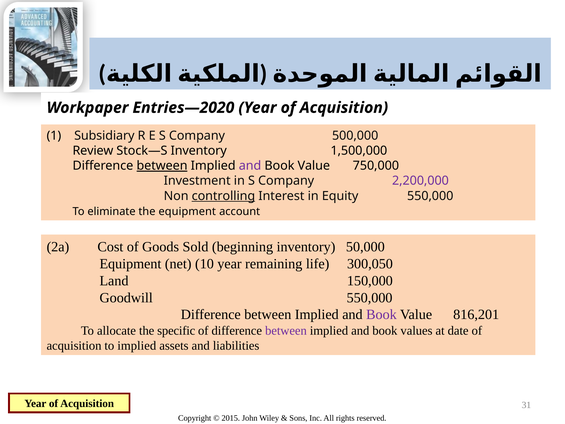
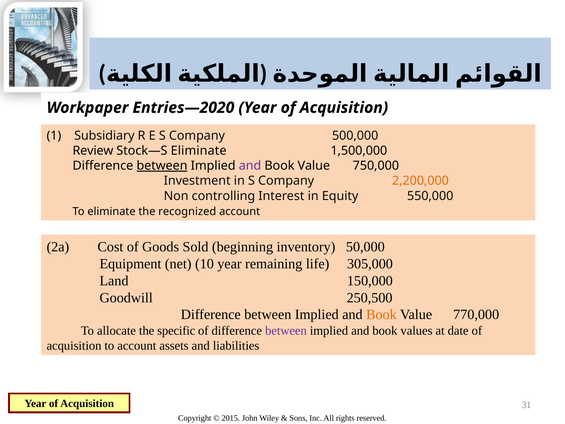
Stock—S Inventory: Inventory -> Eliminate (199, 151)
2,200,000 colour: purple -> orange (420, 181)
controlling underline: present -> none (223, 196)
the equipment: equipment -> recognized (187, 211)
300,050: 300,050 -> 305,000 (370, 264)
Goodwill 550,000: 550,000 -> 250,500 (370, 298)
Book colour: purple -> orange (381, 314)
816,201: 816,201 -> 770,000 (476, 314)
to implied: implied -> account (137, 345)
